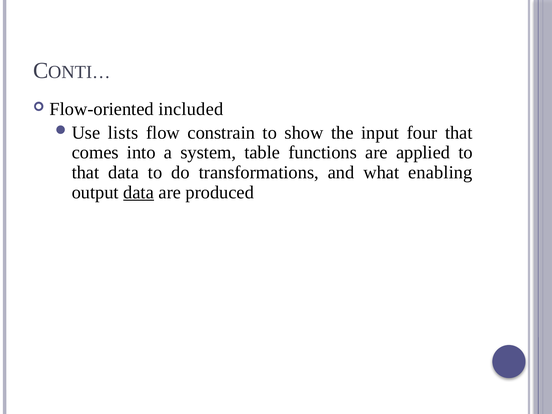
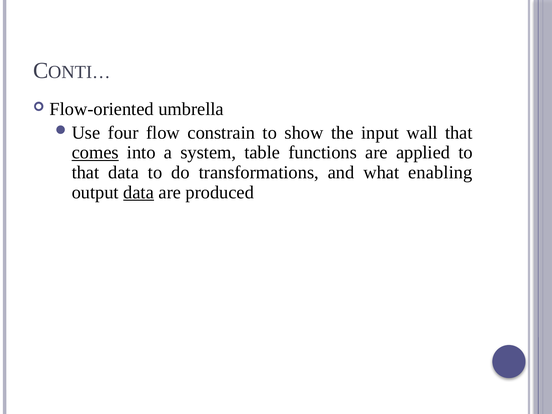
included: included -> umbrella (191, 109)
lists: lists -> four (123, 133)
four: four -> wall (422, 133)
comes underline: none -> present (95, 153)
